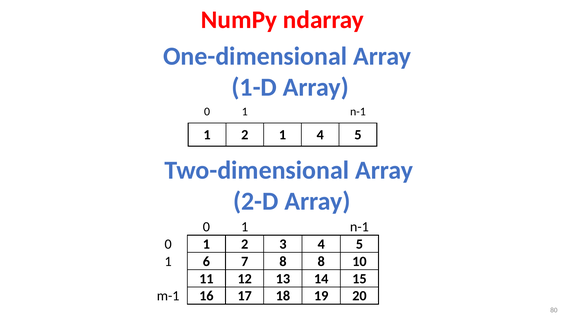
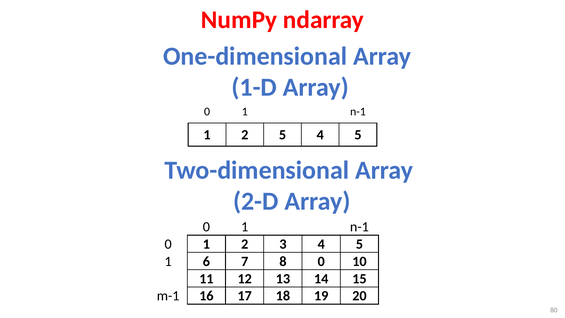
2 1: 1 -> 5 (282, 135)
8 8: 8 -> 0 (321, 261)
